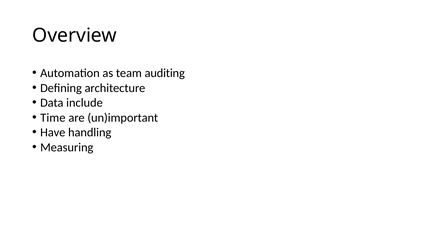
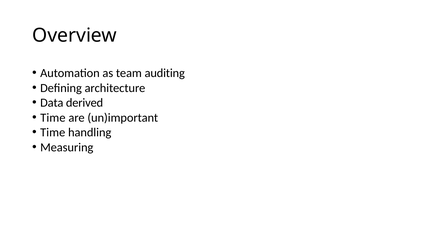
include: include -> derived (85, 103)
Have: Have -> Time (53, 132)
